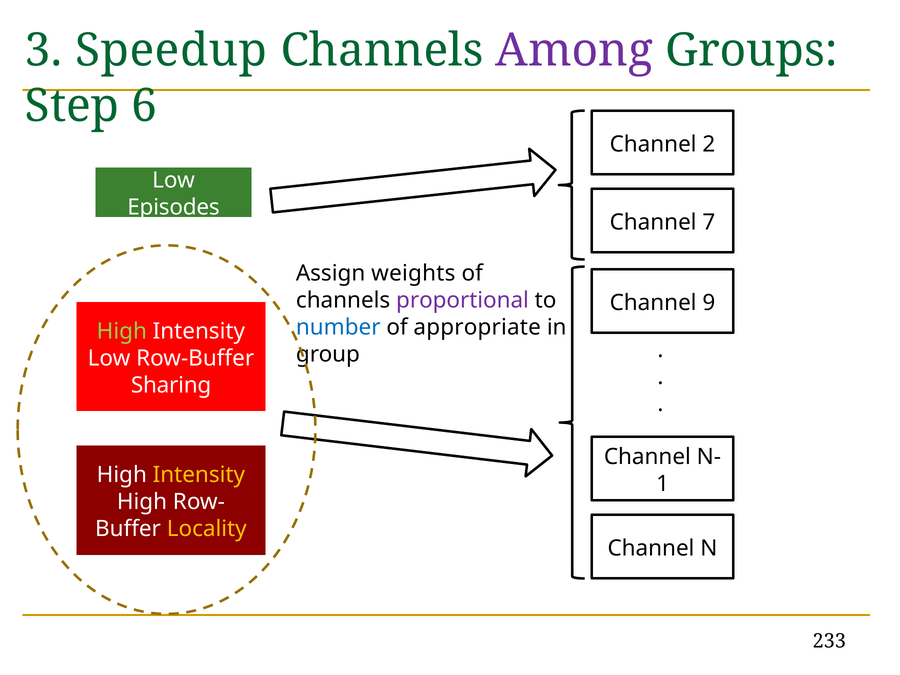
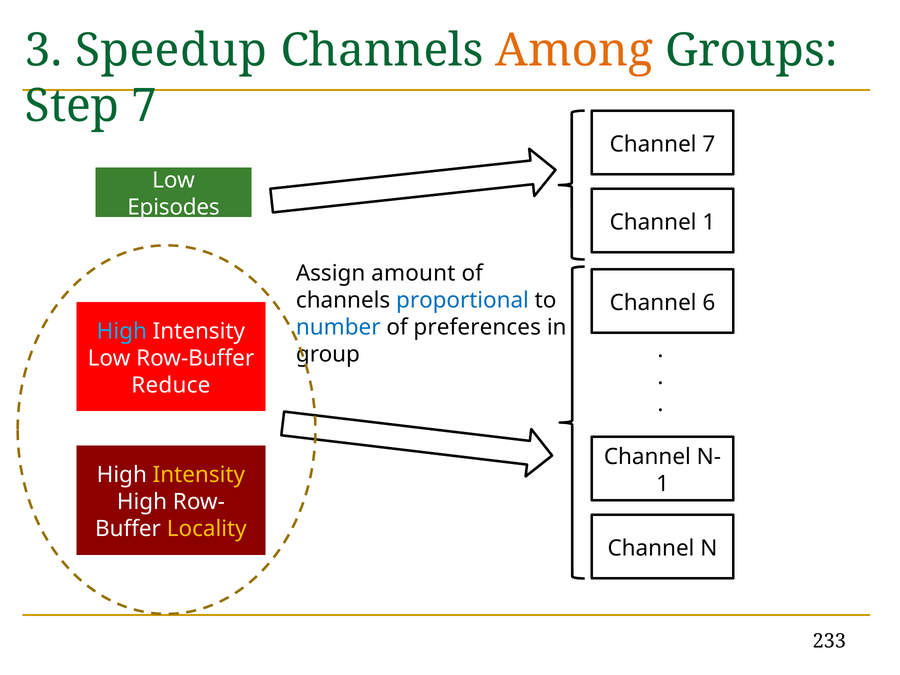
Among colour: purple -> orange (574, 50)
Step 6: 6 -> 7 (144, 106)
Channel 2: 2 -> 7 (709, 144)
Channel 7: 7 -> 1 (709, 222)
weights: weights -> amount (413, 273)
proportional colour: purple -> blue (462, 300)
9: 9 -> 6 (709, 303)
appropriate: appropriate -> preferences (477, 327)
High colour: light green -> light blue (122, 331)
Sharing: Sharing -> Reduce (171, 385)
